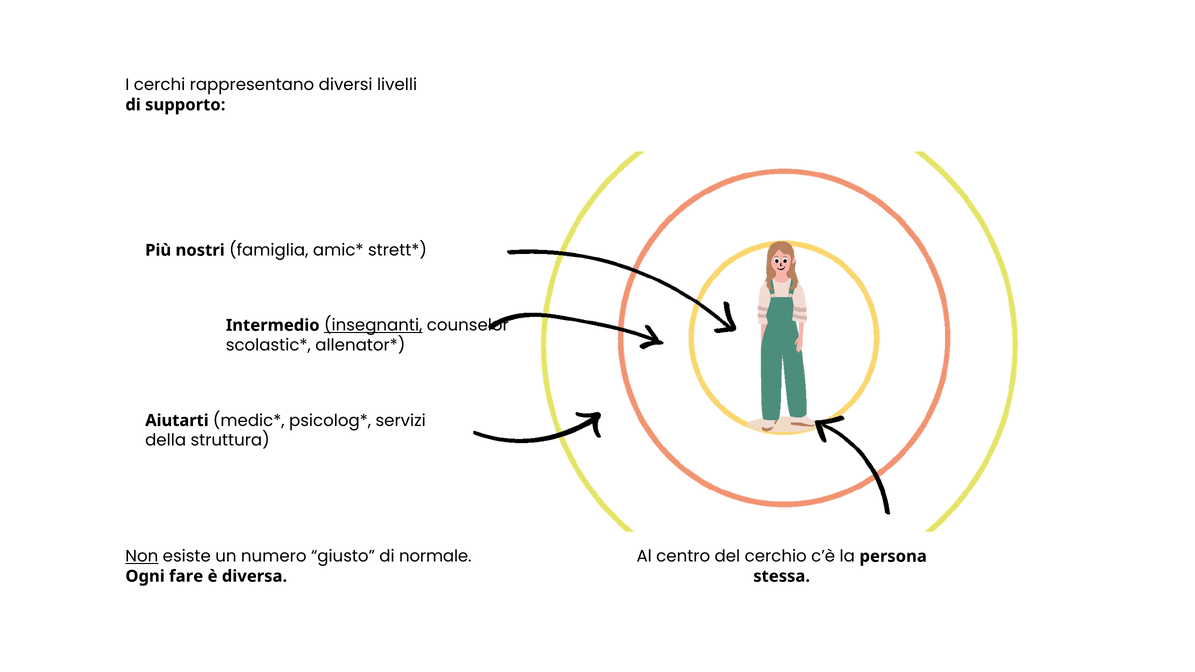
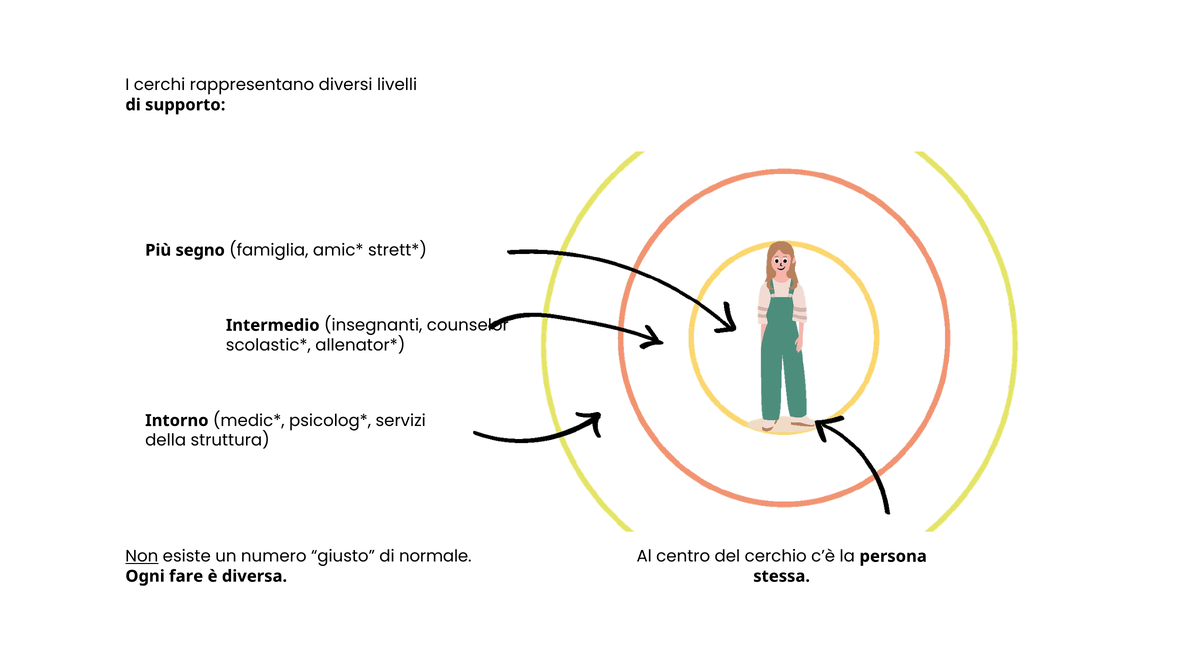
nostri: nostri -> segno (200, 250)
insegnanti underline: present -> none (373, 325)
Aiutarti: Aiutarti -> Intorno (177, 421)
